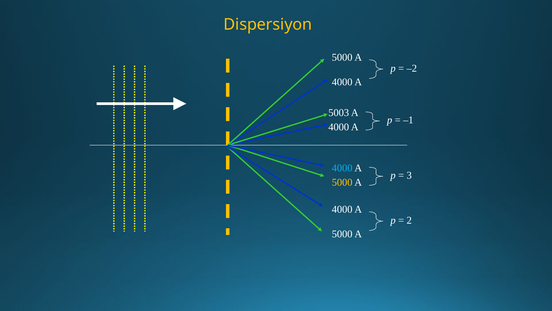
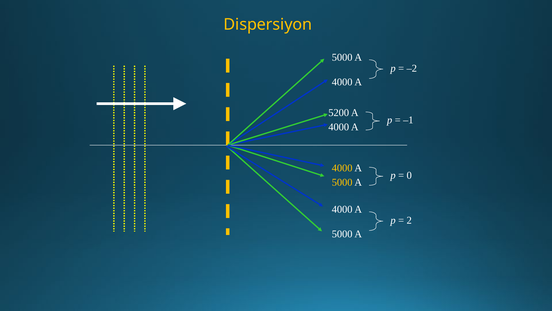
5003: 5003 -> 5200 (339, 112)
4000 colour: light blue -> yellow (342, 168)
3: 3 -> 0 (409, 175)
